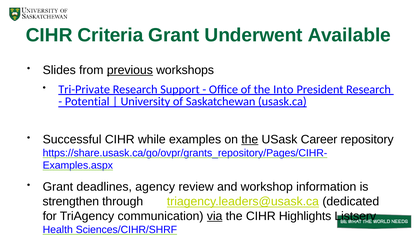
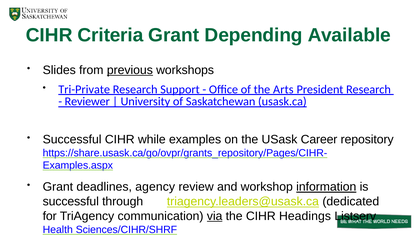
Underwent: Underwent -> Depending (254, 35)
Into: Into -> Arts (283, 89)
Potential: Potential -> Reviewer (87, 102)
the underline: present -> none (250, 140)
information underline: none -> present (326, 187)
strengthen: strengthen -> successful (71, 202)
Highlights: Highlights -> Headings (305, 216)
